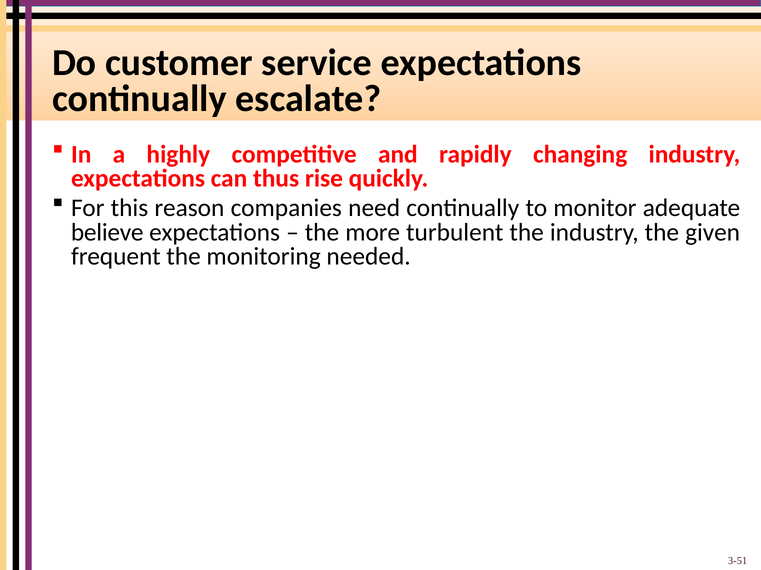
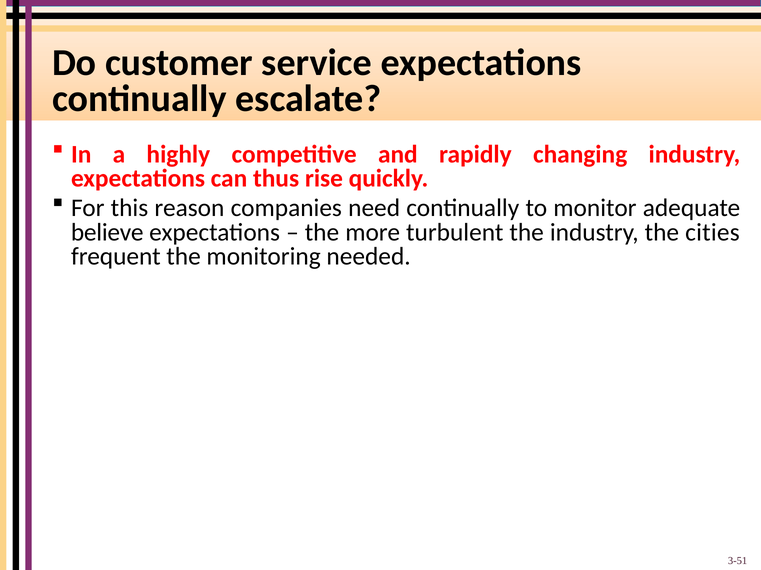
given: given -> cities (712, 233)
